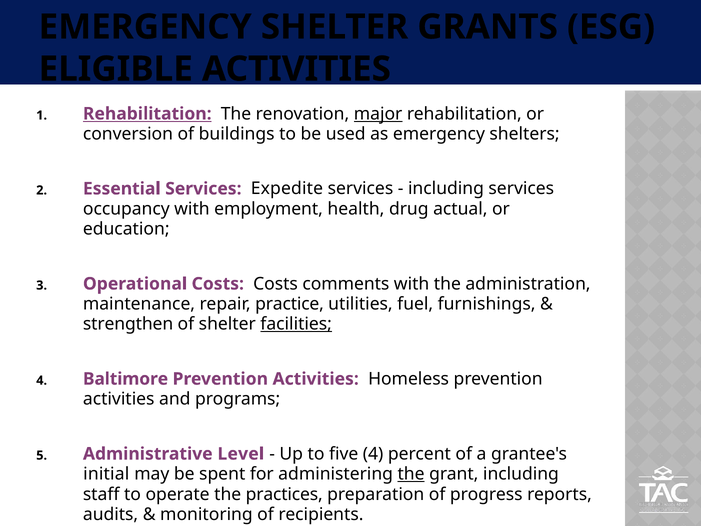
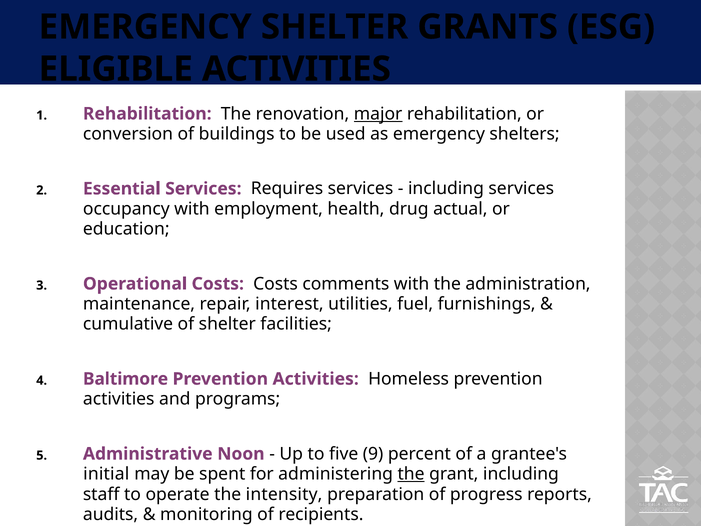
Rehabilitation underline: present -> none (147, 114)
Expedite: Expedite -> Requires (287, 189)
practice: practice -> interest (289, 304)
strengthen: strengthen -> cumulative (128, 324)
facilities underline: present -> none (296, 324)
Level: Level -> Noon (241, 454)
five 4: 4 -> 9 (373, 454)
practices: practices -> intensity (284, 494)
